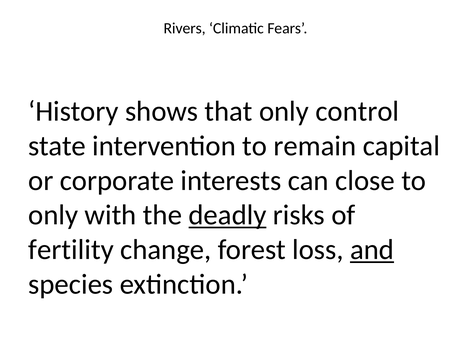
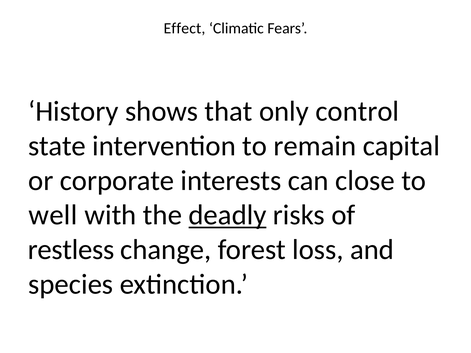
Rivers: Rivers -> Effect (184, 28)
only: only -> well (53, 215)
fertility: fertility -> restless (71, 250)
and underline: present -> none (372, 250)
